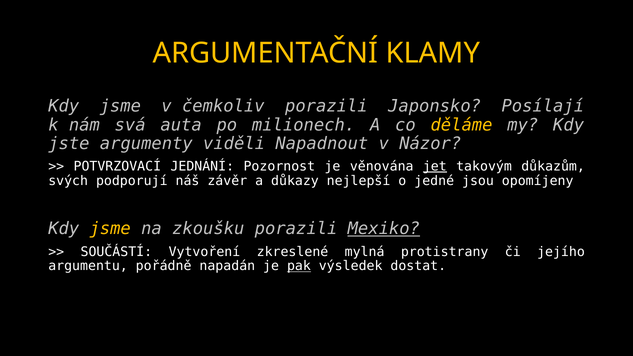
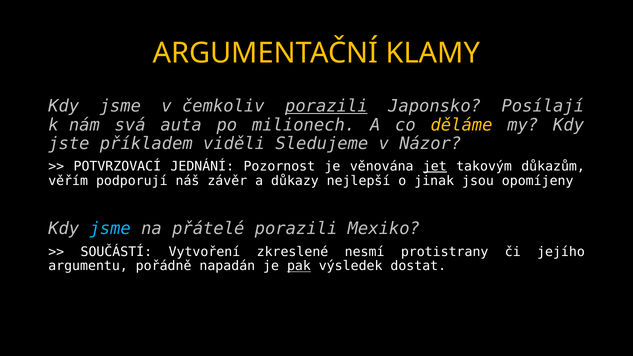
porazili underline: none -> present (326, 106)
argumenty: argumenty -> příkladem (146, 143)
Napadnout: Napadnout -> Sledujeme (322, 143)
svých: svých -> věřím (68, 181)
jedné: jedné -> jinak (434, 181)
jsme colour: yellow -> light blue (110, 229)
zkoušku: zkoušku -> přátelé (208, 229)
Mexiko underline: present -> none (384, 229)
mylná: mylná -> nesmí (365, 252)
